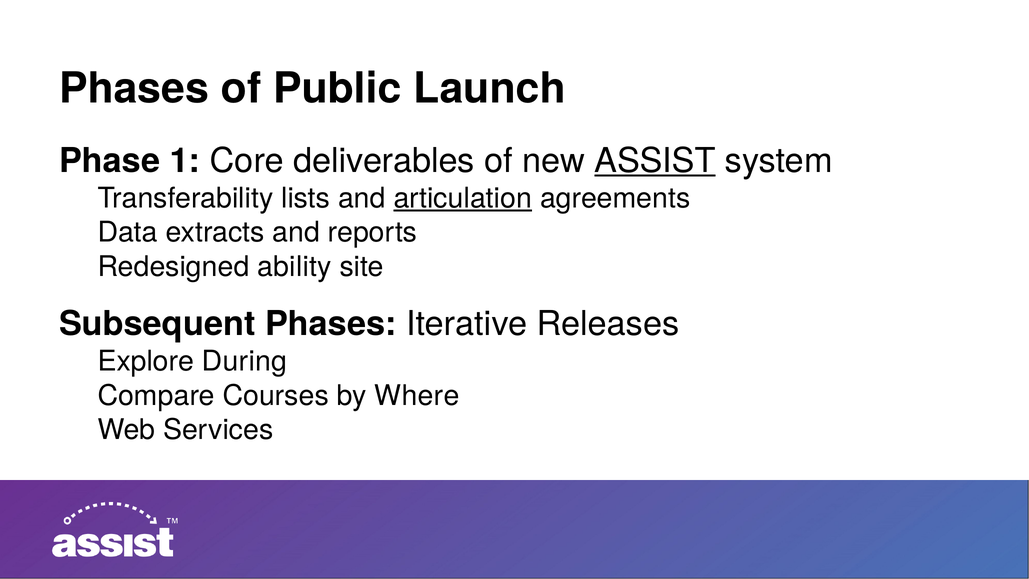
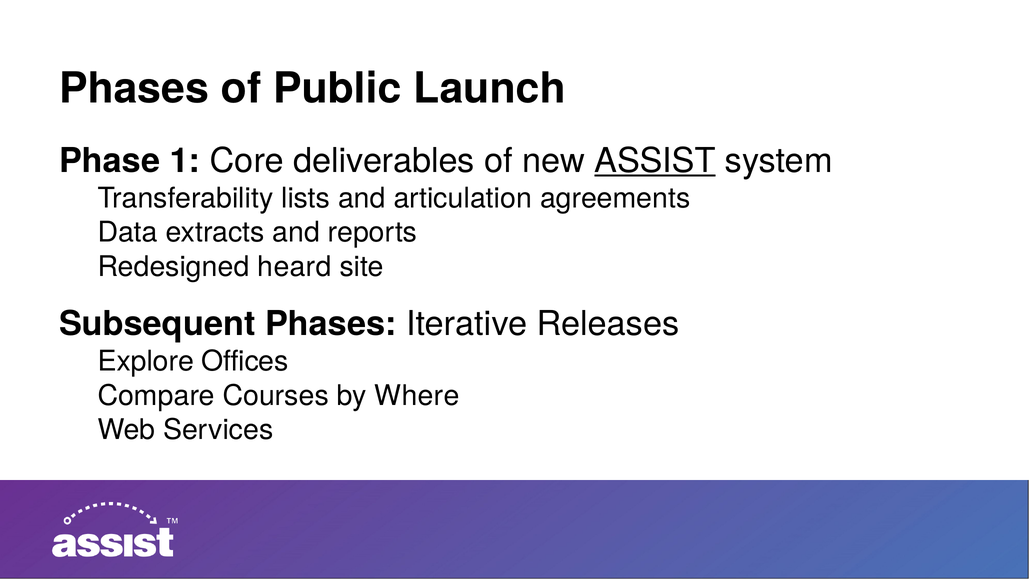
articulation underline: present -> none (463, 198)
ability: ability -> heard (294, 267)
During: During -> Offices (245, 361)
